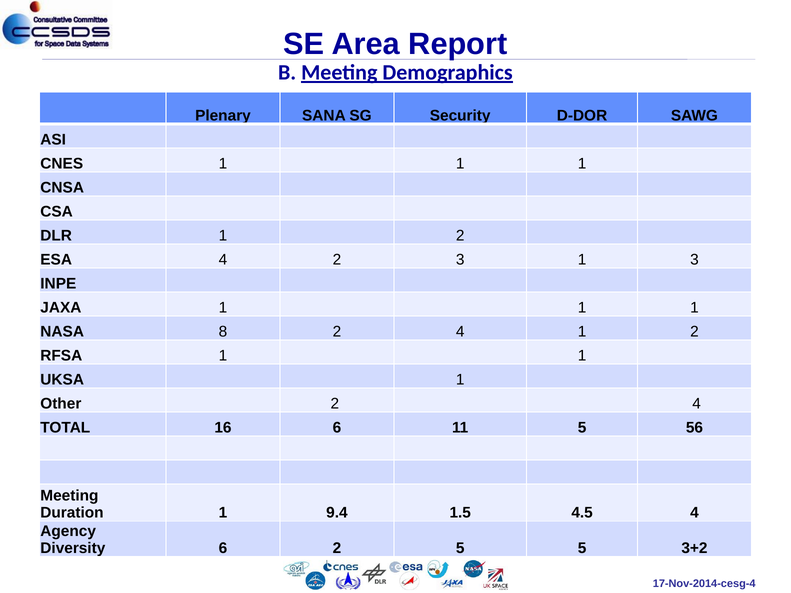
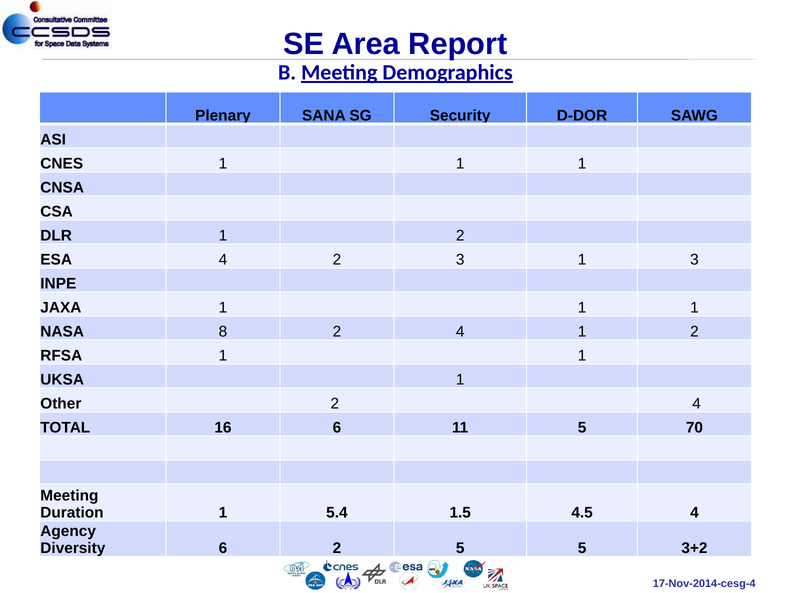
56: 56 -> 70 (694, 428)
9.4: 9.4 -> 5.4 (337, 513)
